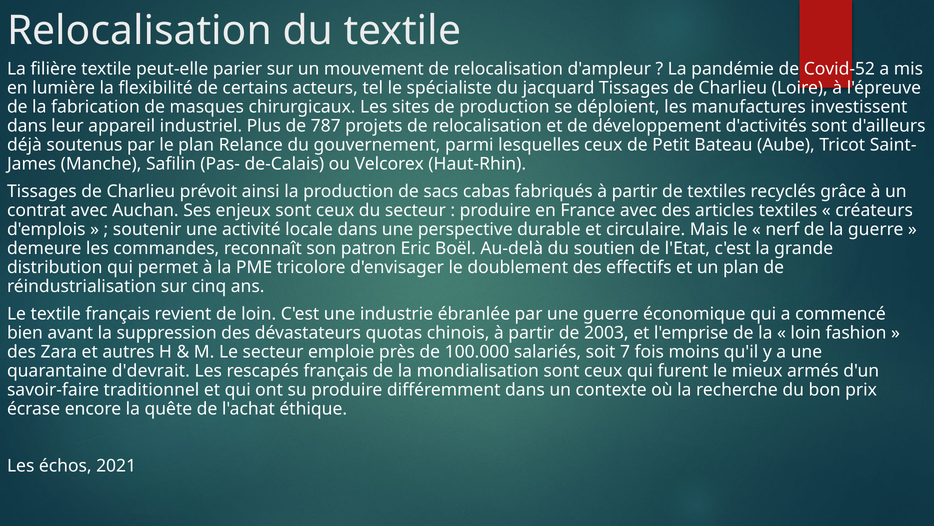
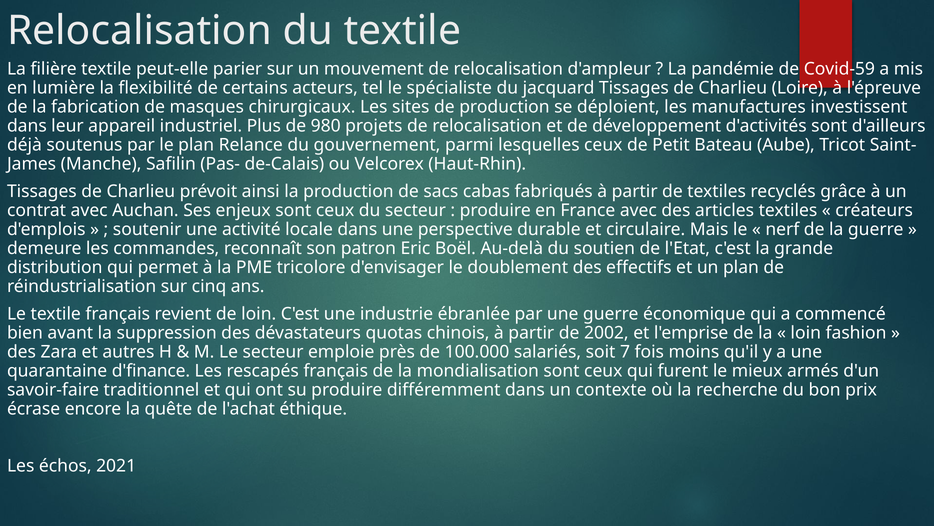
Covid-52: Covid-52 -> Covid-59 (839, 69)
787: 787 -> 980 (326, 126)
2003: 2003 -> 2002 (606, 333)
d'devrait: d'devrait -> d'finance (151, 370)
